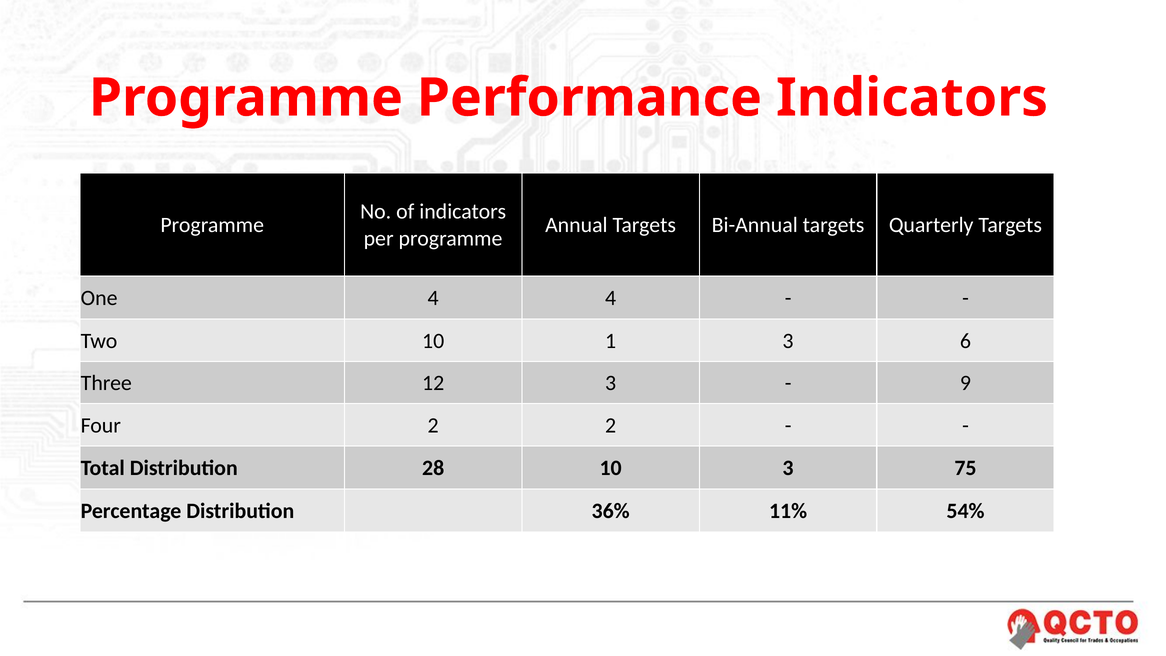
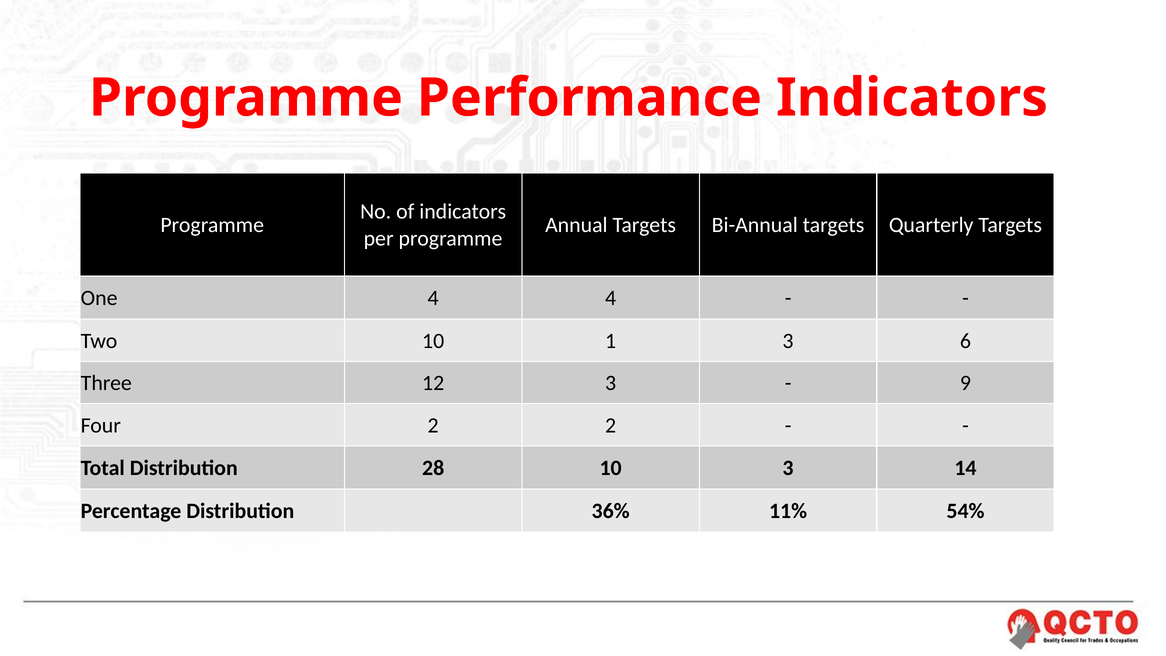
75: 75 -> 14 (965, 468)
